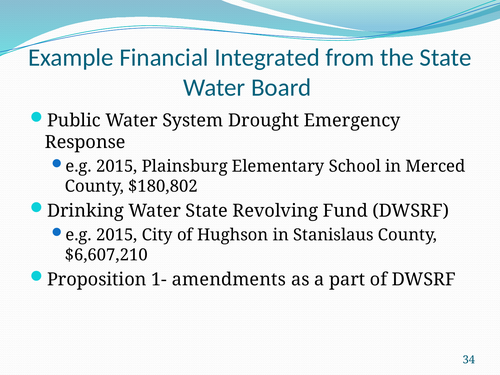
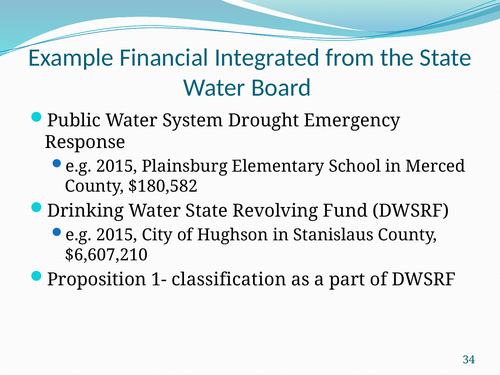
$180,802: $180,802 -> $180,582 (163, 186)
amendments: amendments -> classification (229, 279)
